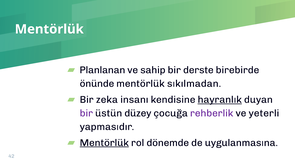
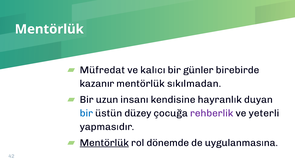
Planlanan: Planlanan -> Müfredat (102, 70)
sahip: sahip -> kalıcı (153, 70)
derste: derste -> günler (198, 70)
önünde: önünde -> kazanır (97, 84)
zeka: zeka -> uzun (107, 100)
hayranlık underline: present -> none (220, 100)
bir colour: purple -> blue (86, 113)
